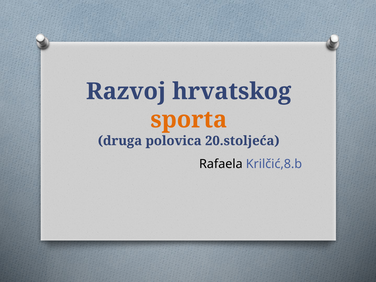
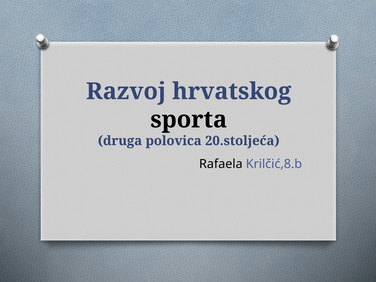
sporta colour: orange -> black (189, 120)
